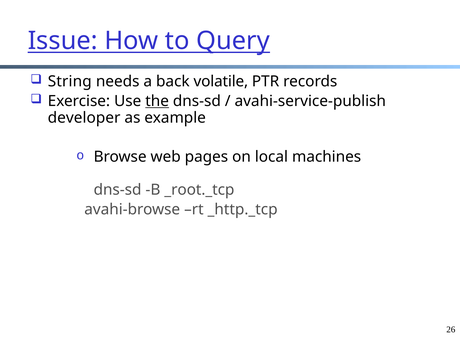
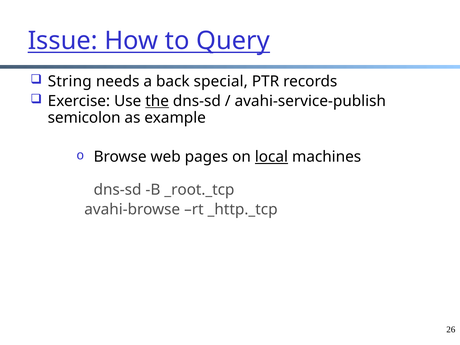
volatile: volatile -> special (221, 82)
developer: developer -> semicolon (84, 118)
local underline: none -> present (271, 157)
